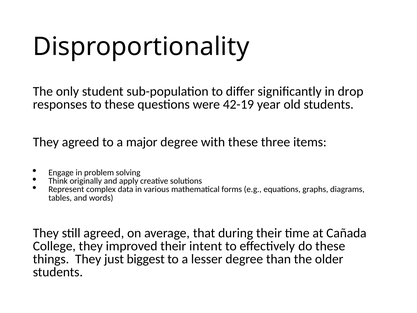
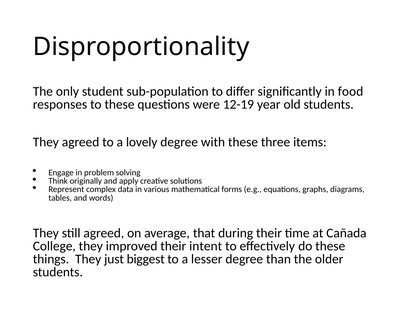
drop: drop -> food (351, 91)
42-19: 42-19 -> 12-19 (238, 104)
major: major -> lovely (142, 142)
